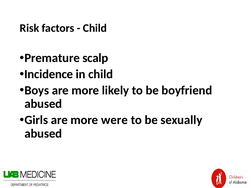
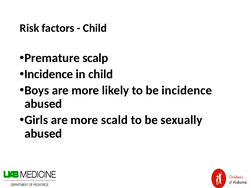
be boyfriend: boyfriend -> incidence (187, 90)
were: were -> scald (114, 120)
